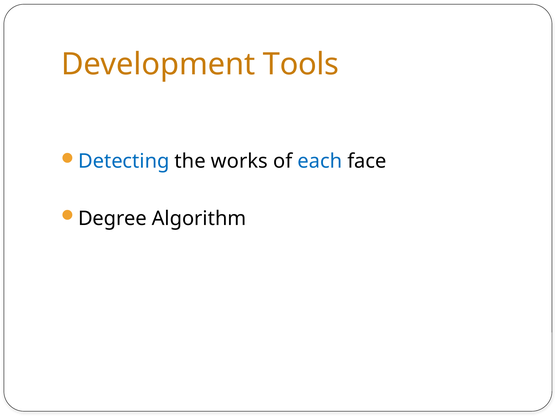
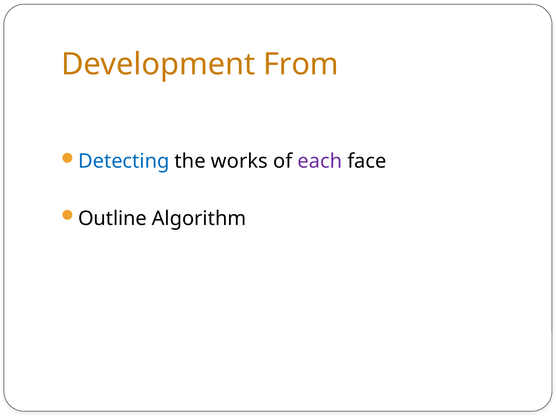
Tools: Tools -> From (301, 64)
each colour: blue -> purple (320, 161)
Degree: Degree -> Outline (112, 218)
